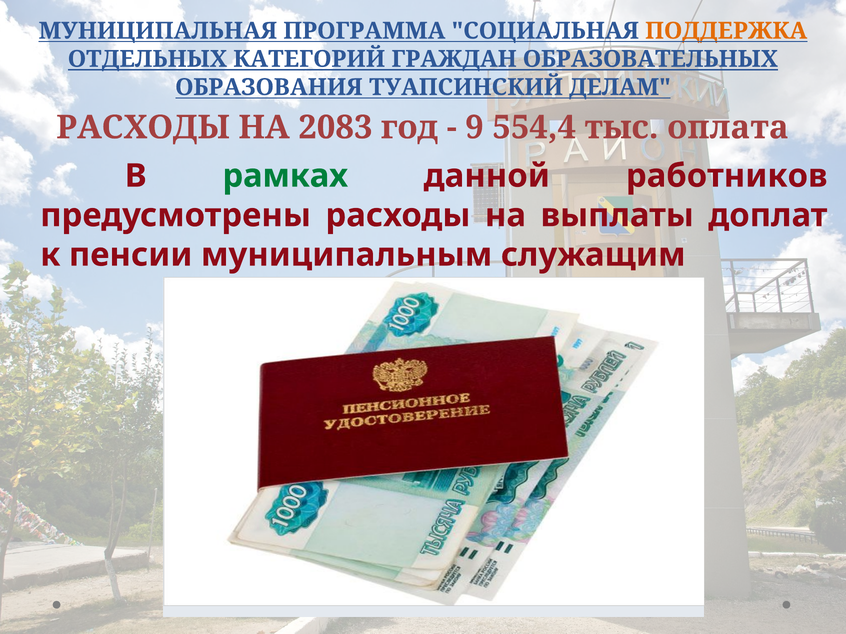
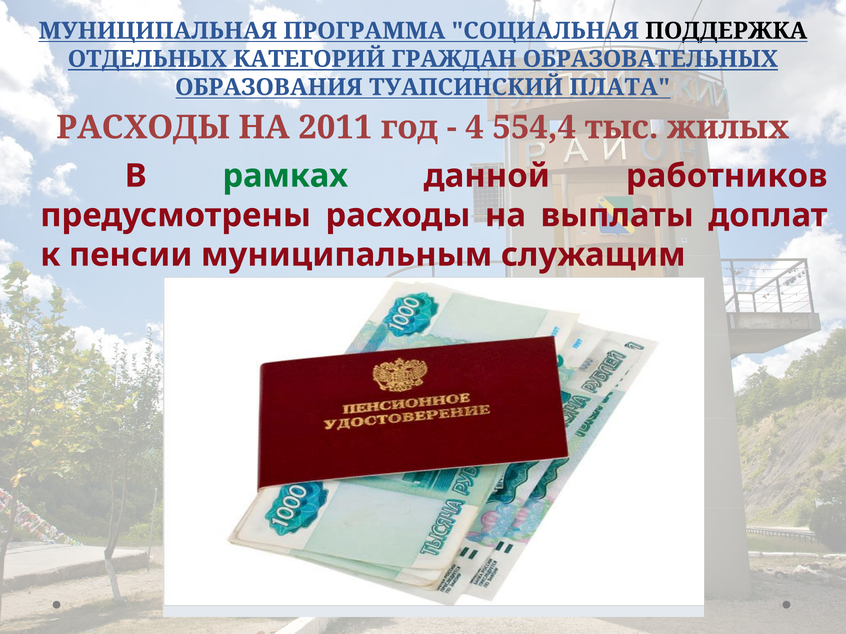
ПОДДЕРЖКА colour: orange -> black (726, 31)
ДЕЛАМ: ДЕЛАМ -> ПЛАТА (620, 87)
2083: 2083 -> 2011 (335, 128)
9: 9 -> 4 (474, 128)
оплата: оплата -> жилых (728, 128)
